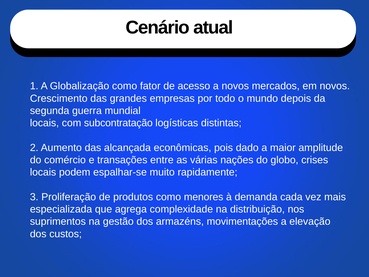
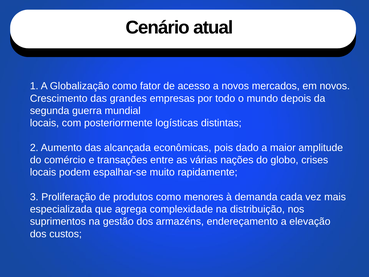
subcontratação: subcontratação -> posteriormente (118, 123)
movimentações: movimentações -> endereçamento (242, 221)
